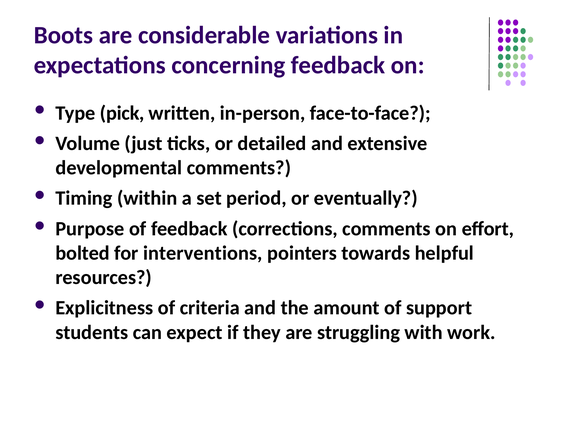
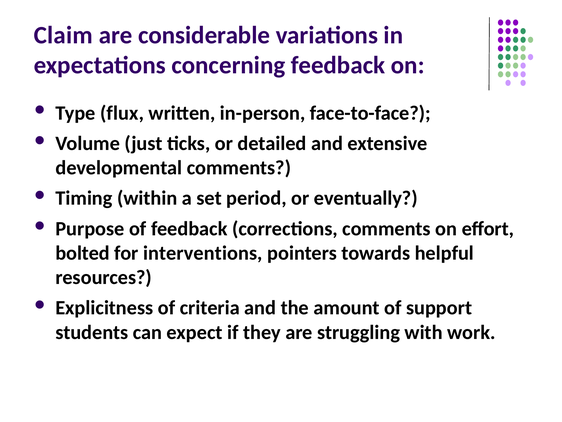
Boots: Boots -> Claim (63, 35)
pick: pick -> flux (122, 113)
